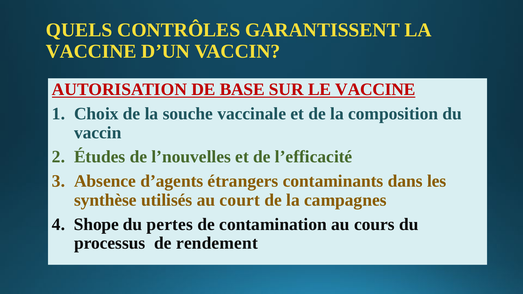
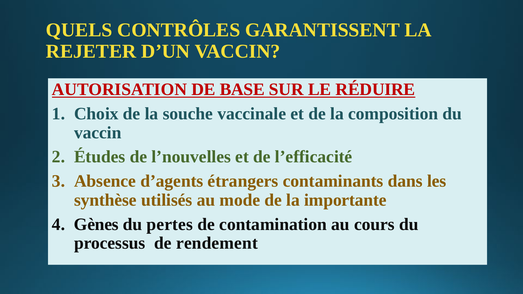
VACCINE: VACCINE -> REJETER (91, 51)
LE VACCINE: VACCINE -> RÉDUIRE (375, 90)
court: court -> mode (240, 200)
campagnes: campagnes -> importante (345, 200)
Shope: Shope -> Gènes (96, 224)
